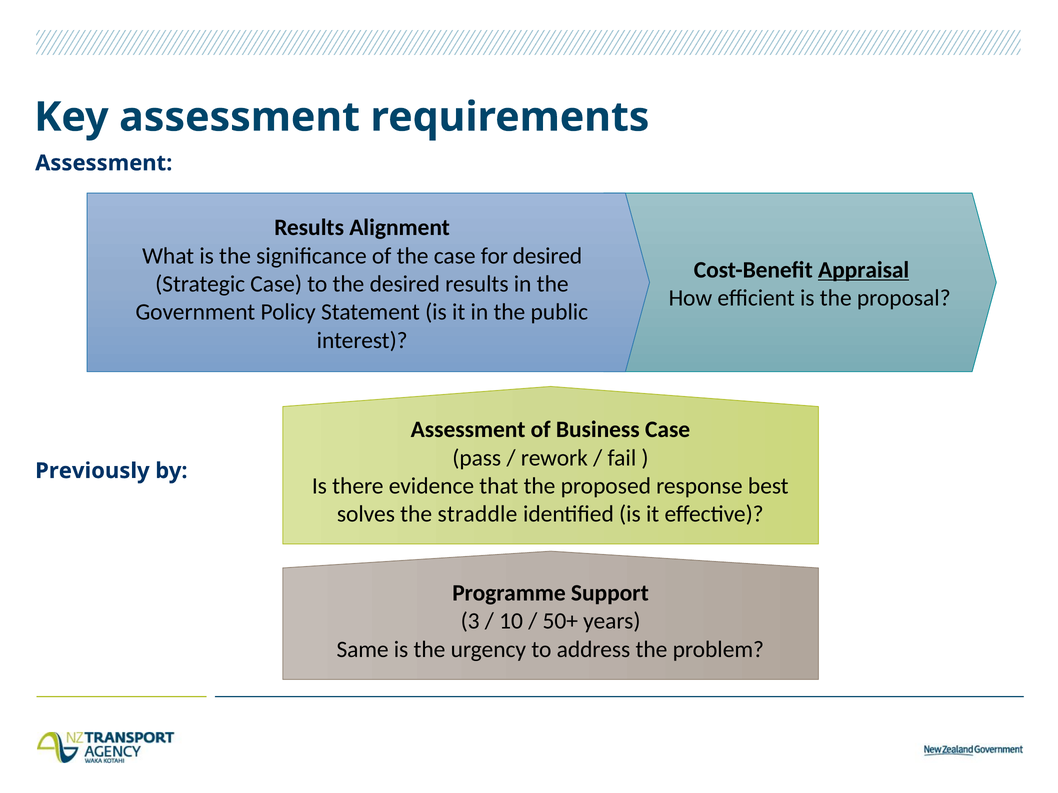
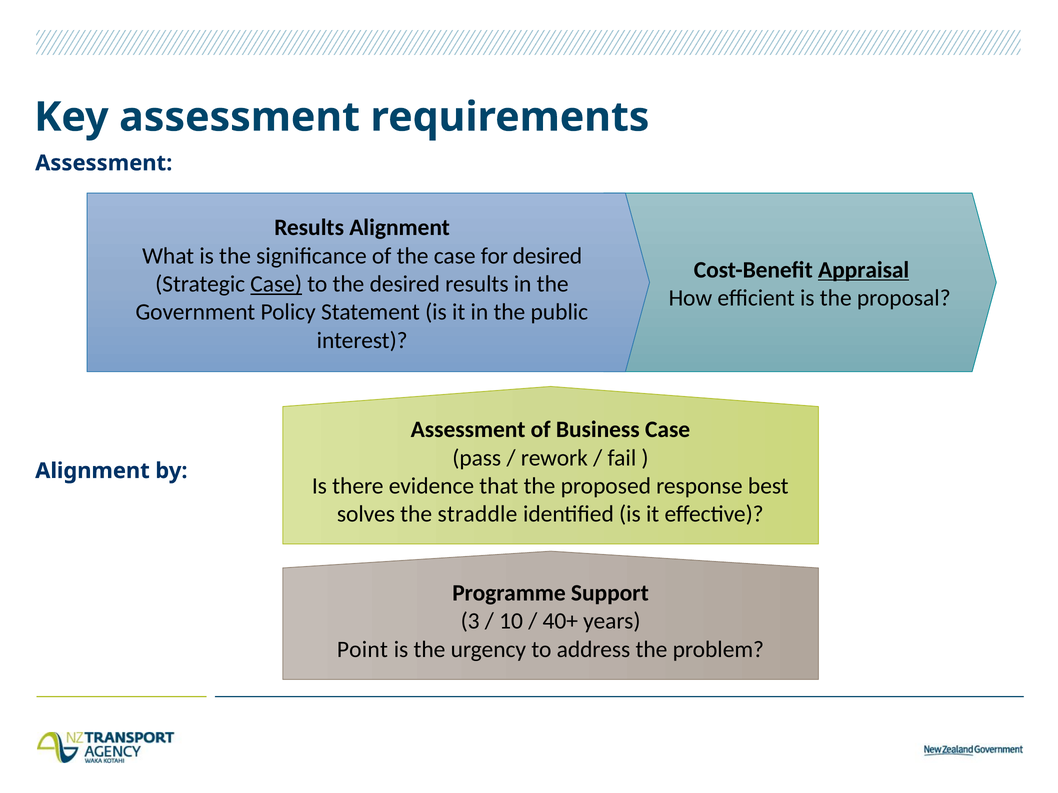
Case underline: none -> present (276, 284)
Previously: Previously -> Alignment (92, 471)
50+: 50+ -> 40+ (560, 622)
Same: Same -> Point (362, 650)
